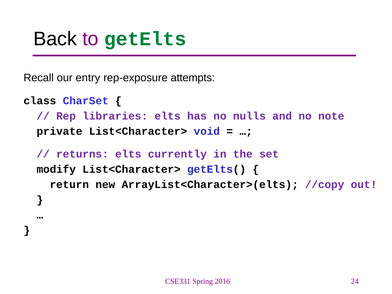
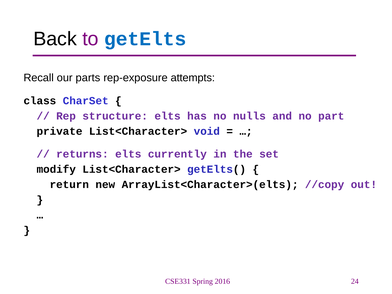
getElts colour: green -> blue (145, 39)
entry: entry -> parts (88, 78)
libraries: libraries -> structure (115, 116)
note: note -> part (331, 116)
